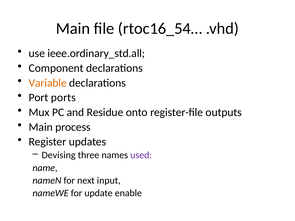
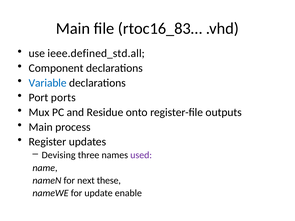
rtoc16_54…: rtoc16_54… -> rtoc16_83… (160, 28)
ieee.ordinary_std.all: ieee.ordinary_std.all -> ieee.defined_std.all (96, 53)
Variable colour: orange -> blue (48, 83)
input: input -> these (109, 181)
